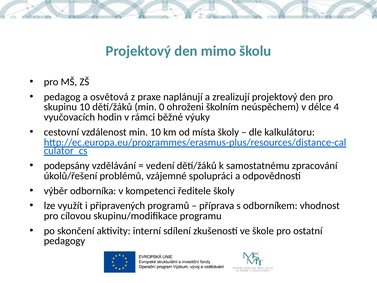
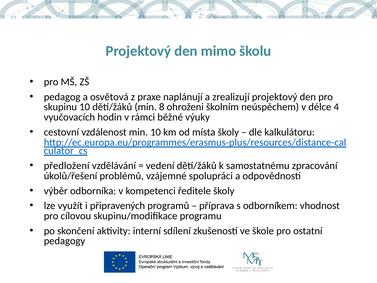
0: 0 -> 8 (162, 107)
podepsány: podepsány -> předložení (67, 166)
